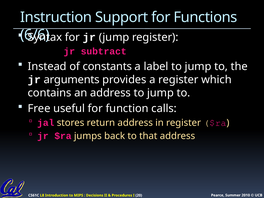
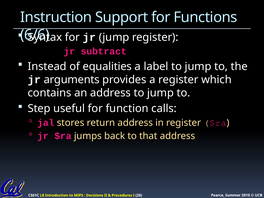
constants: constants -> equalities (107, 66)
Free: Free -> Step (39, 109)
